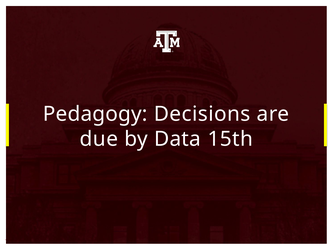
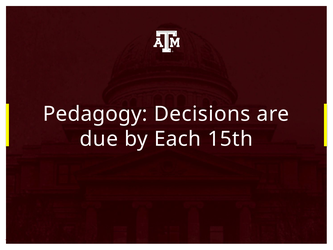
Data: Data -> Each (178, 139)
